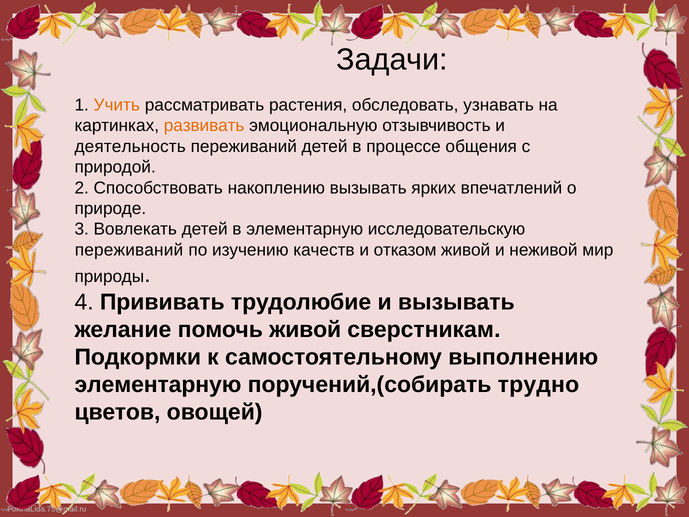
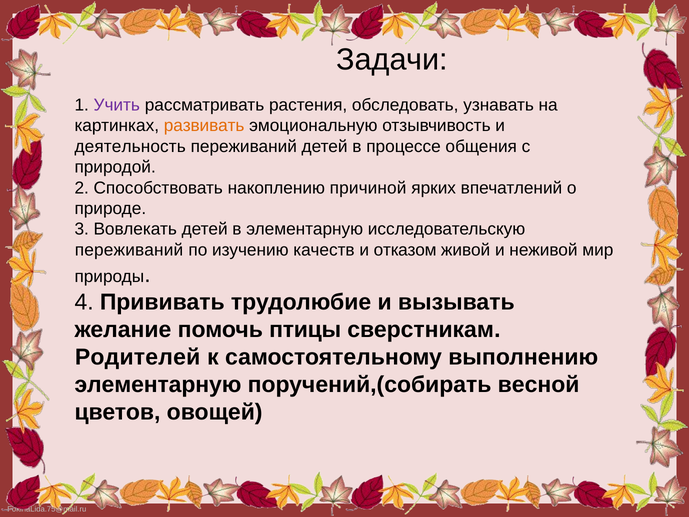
Учить colour: orange -> purple (117, 105)
накоплению вызывать: вызывать -> причиной (368, 188)
помочь живой: живой -> птицы (305, 329)
Подкормки: Подкормки -> Родителей (138, 357)
трудно: трудно -> весной (539, 385)
